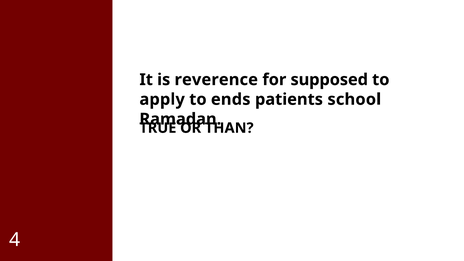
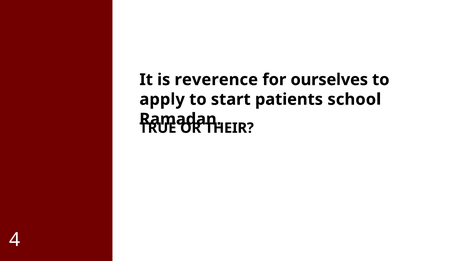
supposed: supposed -> ourselves (329, 80)
ends: ends -> start (231, 99)
THAN: THAN -> THEIR (229, 128)
